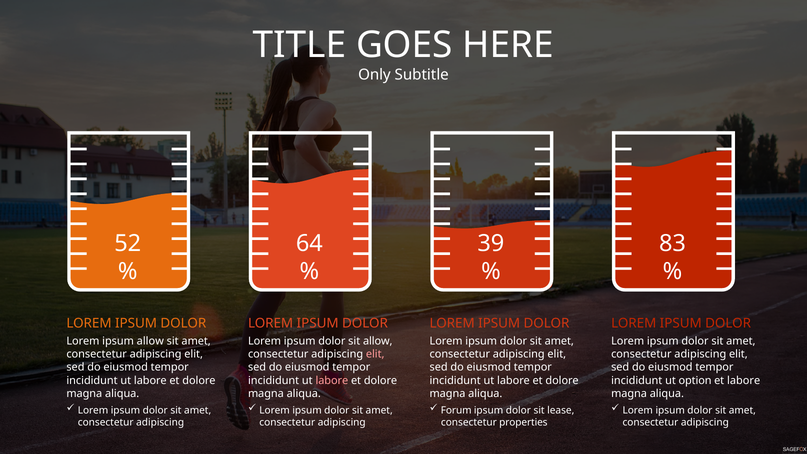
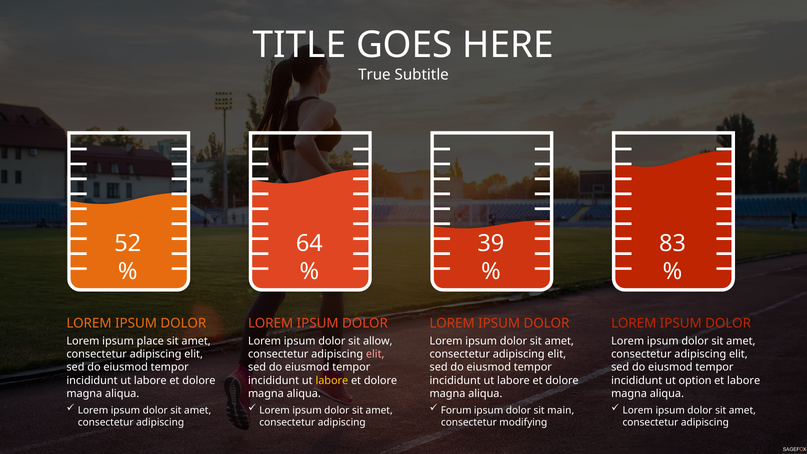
Only: Only -> True (374, 75)
ipsum allow: allow -> place (150, 341)
labore colour: pink -> yellow (332, 380)
lease: lease -> main (561, 410)
properties: properties -> modifying (523, 422)
